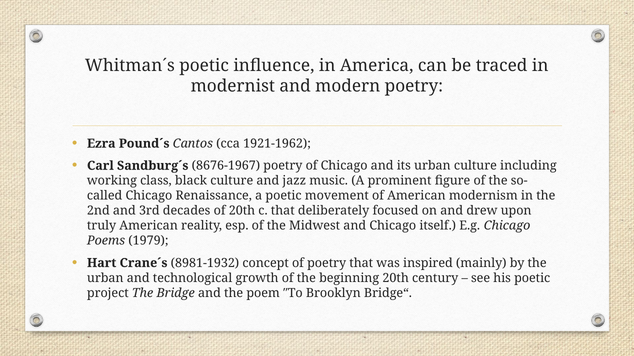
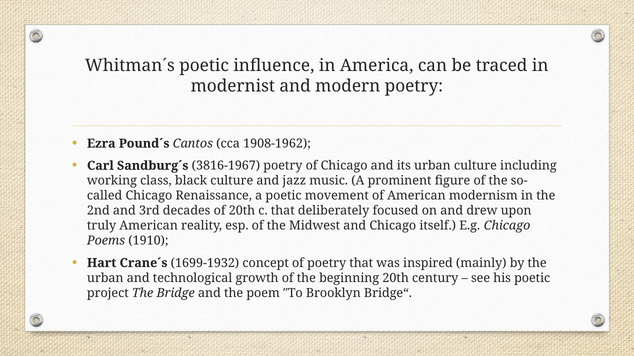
1921-1962: 1921-1962 -> 1908-1962 (277, 144)
8676-1967: 8676-1967 -> 3816-1967 (226, 166)
1979: 1979 -> 1910 (148, 241)
8981-1932: 8981-1932 -> 1699-1932 (205, 263)
